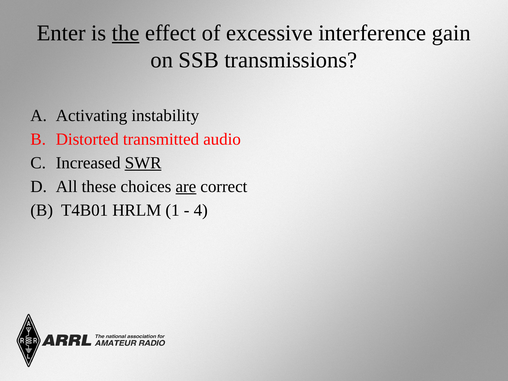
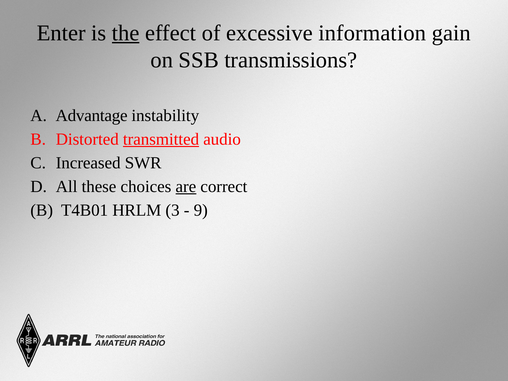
interference: interference -> information (372, 33)
Activating: Activating -> Advantage (92, 115)
transmitted underline: none -> present (161, 139)
SWR underline: present -> none (143, 163)
1: 1 -> 3 (173, 210)
4: 4 -> 9 (201, 210)
